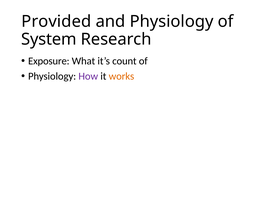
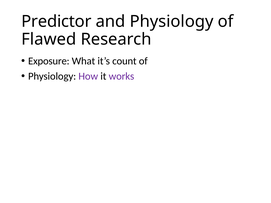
Provided: Provided -> Predictor (56, 21)
System: System -> Flawed (49, 39)
works colour: orange -> purple (121, 76)
